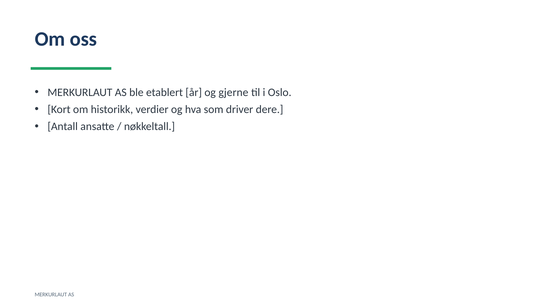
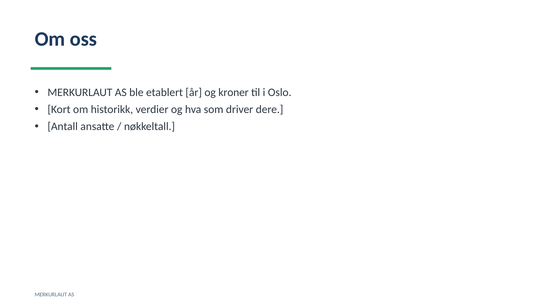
gjerne: gjerne -> kroner (234, 92)
